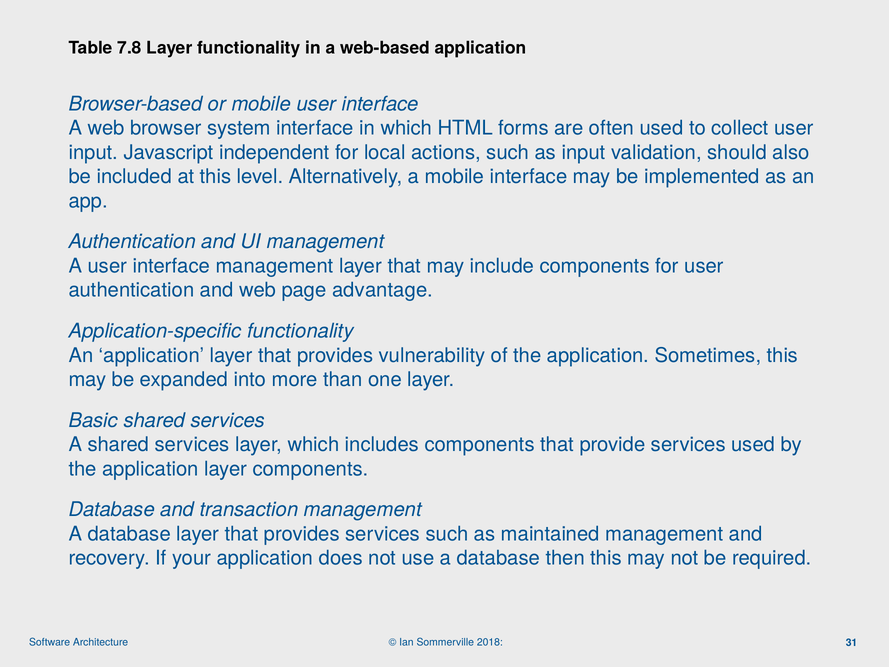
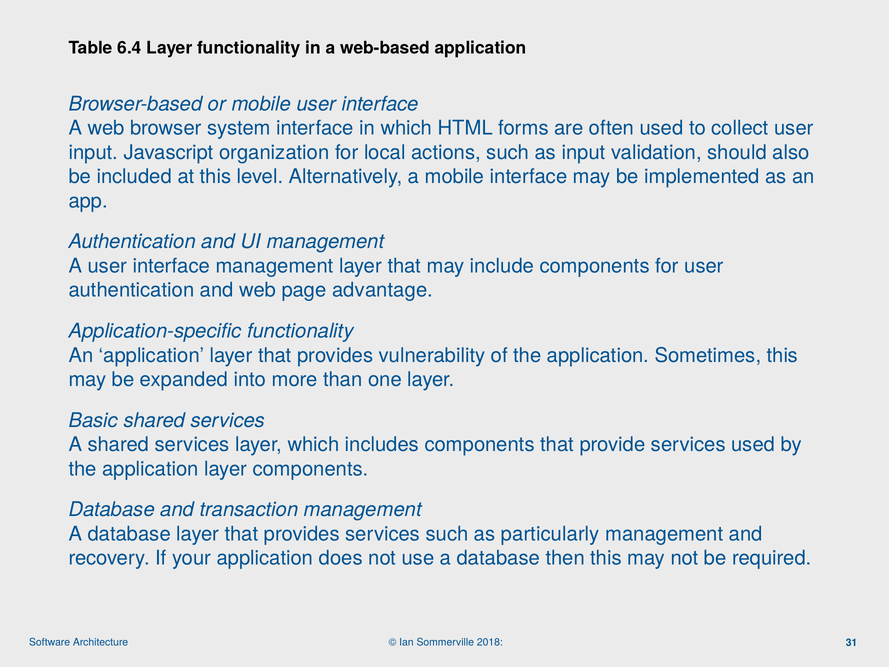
7.8: 7.8 -> 6.4 (130, 48)
independent: independent -> organization (274, 152)
maintained: maintained -> particularly (550, 534)
